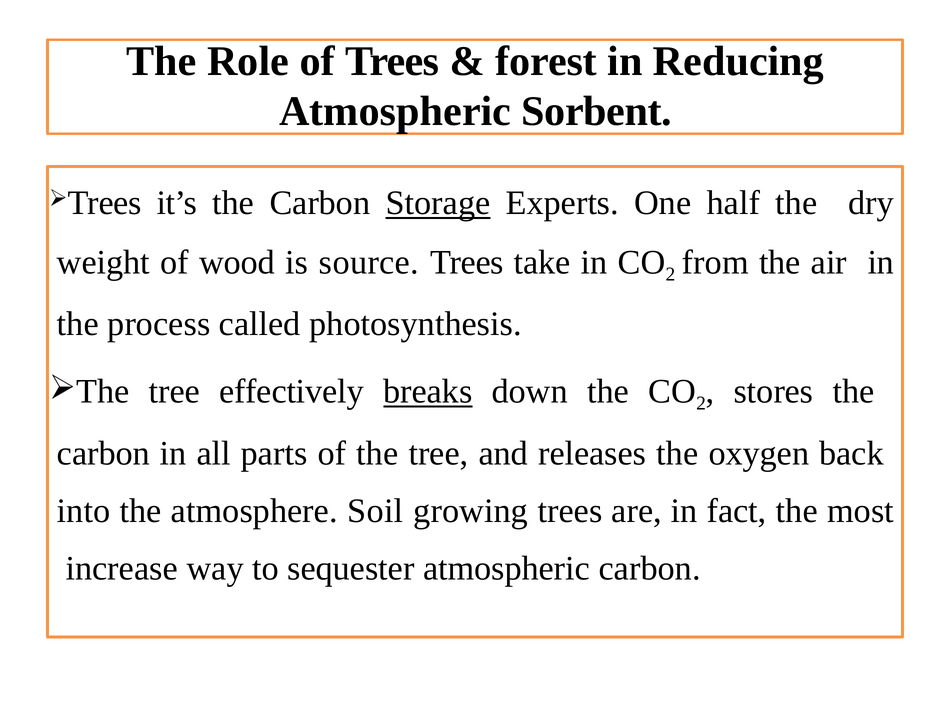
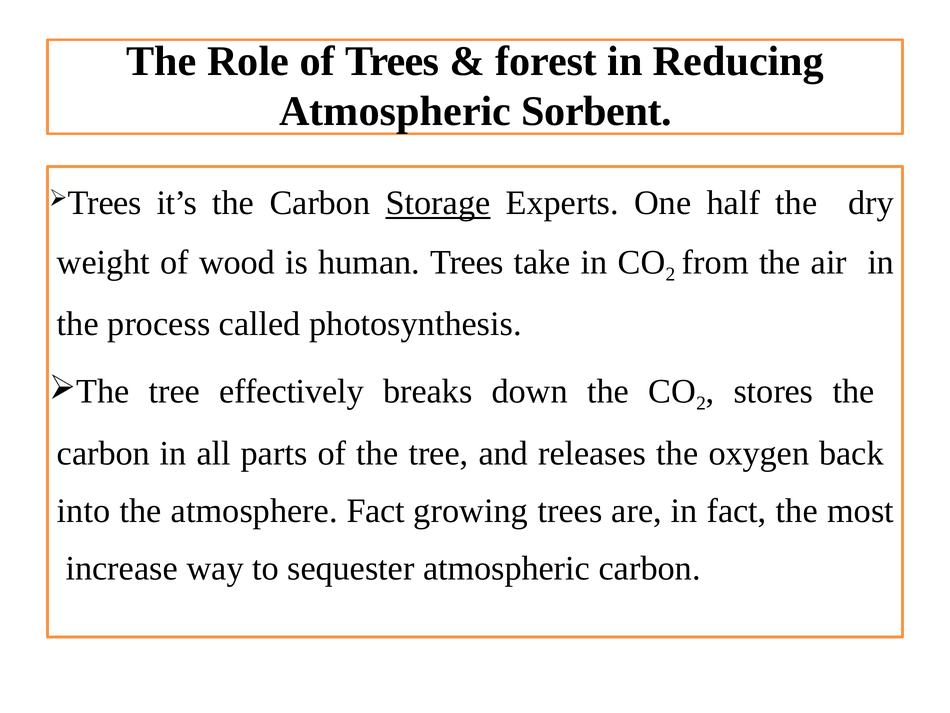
source: source -> human (369, 262)
breaks underline: present -> none (428, 391)
atmosphere Soil: Soil -> Fact (376, 511)
